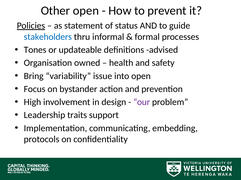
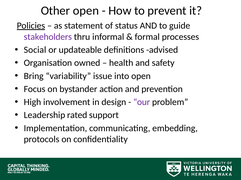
stakeholders colour: blue -> purple (48, 37)
Tones: Tones -> Social (35, 50)
traits: traits -> rated (77, 116)
